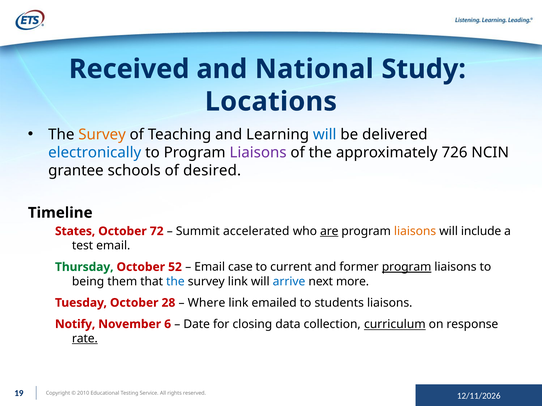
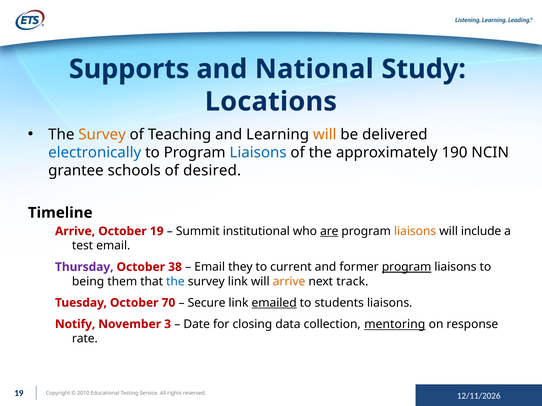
Received: Received -> Supports (129, 69)
will colour: blue -> orange (325, 135)
Liaisons colour: purple -> blue (258, 153)
726: 726 -> 190 (455, 153)
States: States -> Arrive (75, 231)
October 72: 72 -> 19 (157, 231)
accelerated: accelerated -> institutional (256, 231)
Thursday colour: green -> purple (84, 267)
52: 52 -> 38 (175, 267)
case: case -> they (240, 267)
arrive colour: blue -> orange (289, 282)
more: more -> track (352, 282)
28: 28 -> 70 (168, 303)
Where: Where -> Secure (207, 303)
emailed underline: none -> present (274, 303)
6: 6 -> 3 (168, 325)
curriculum: curriculum -> mentoring (395, 325)
rate underline: present -> none (85, 339)
